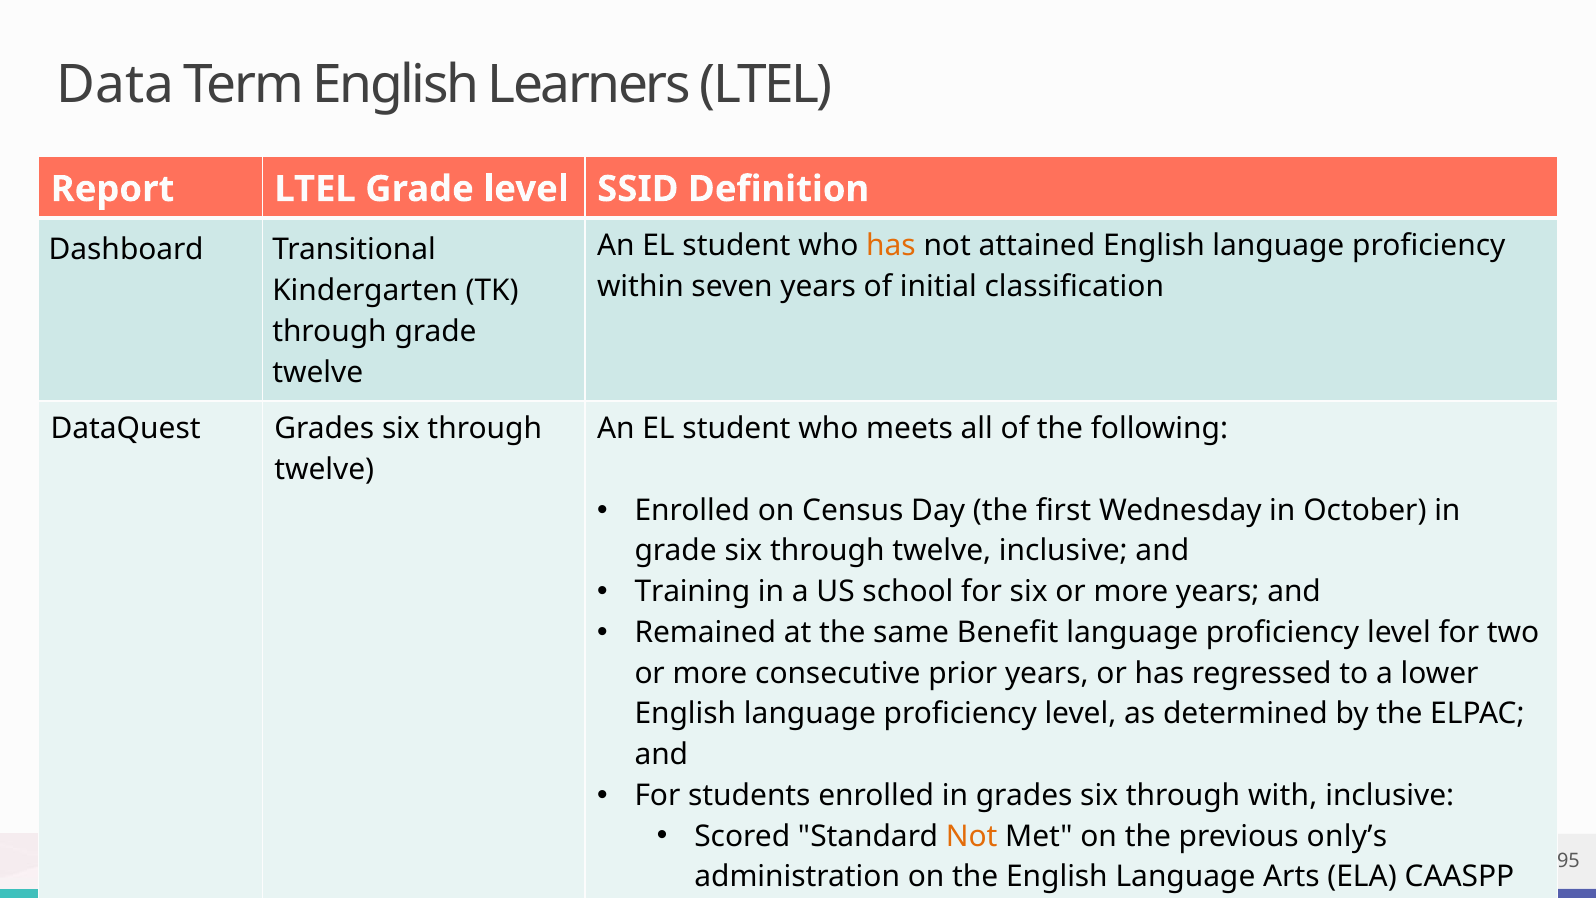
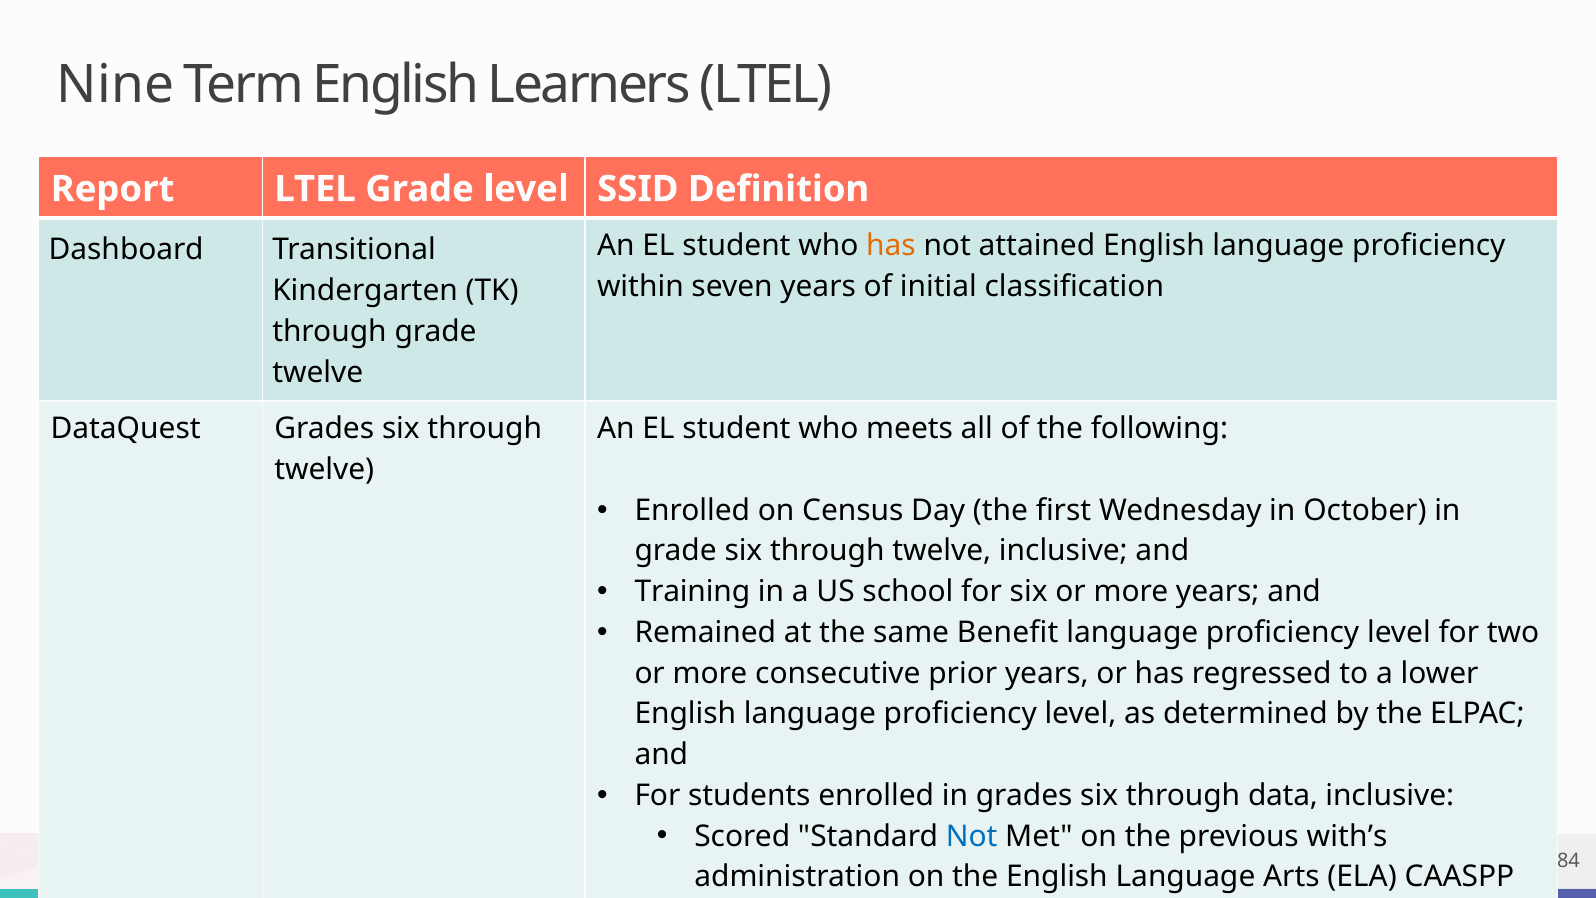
Data: Data -> Nine (116, 85)
with: with -> data (1283, 795)
Not colour: orange -> blue (972, 836)
only’s: only’s -> with’s (1347, 836)
95: 95 -> 84 (1569, 861)
